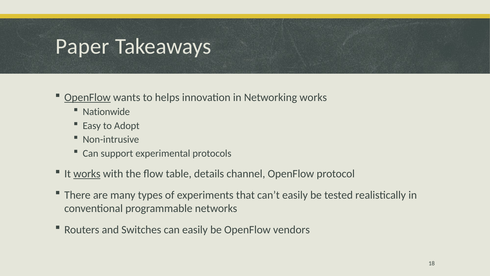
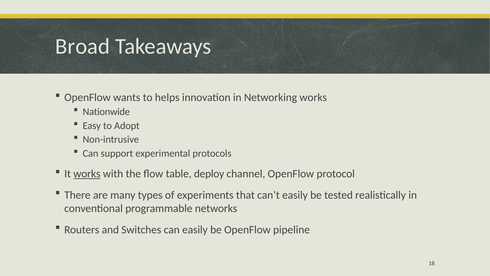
Paper: Paper -> Broad (83, 46)
OpenFlow underline: present -> none (87, 97)
details: details -> deploy (209, 174)
vendors: vendors -> pipeline (292, 229)
